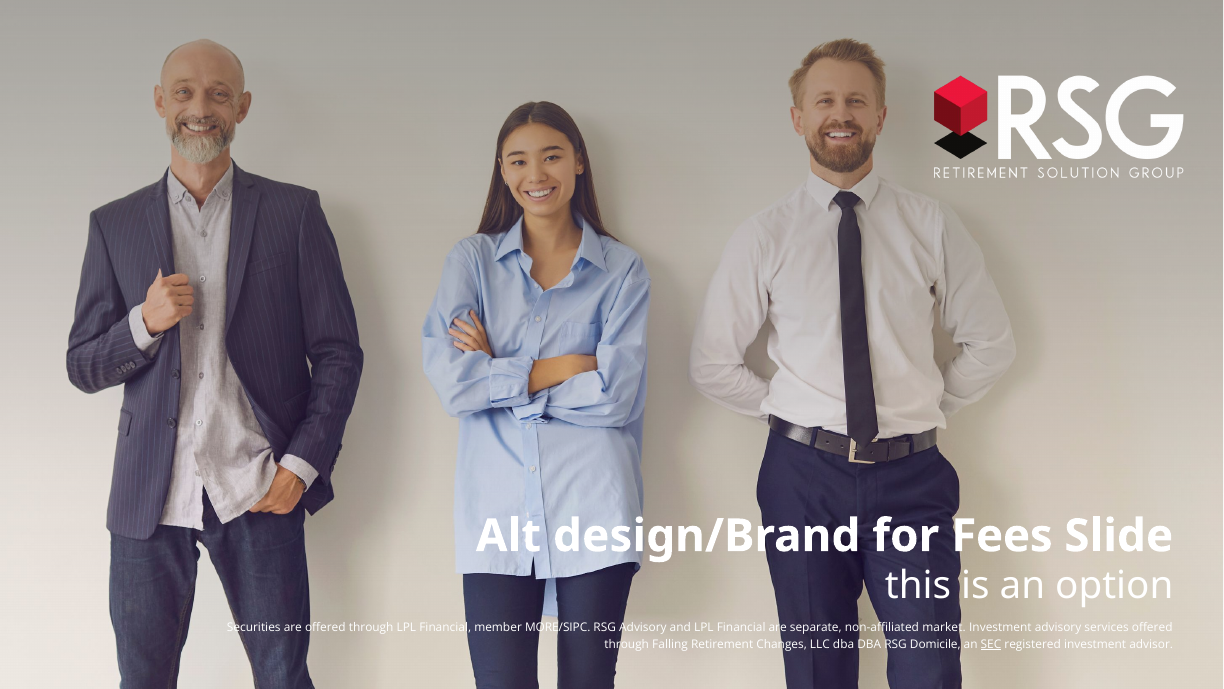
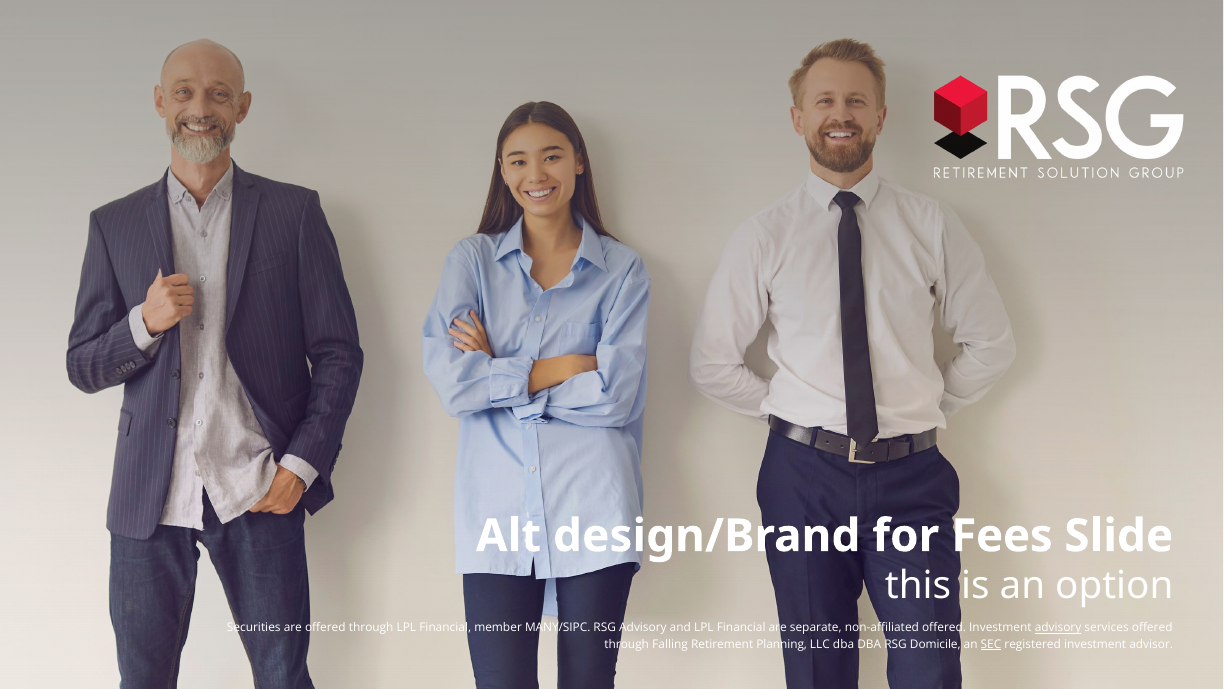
MORE/SIPC: MORE/SIPC -> MANY/SIPC (558, 627)
non-affiliated market: market -> offered (944, 627)
advisory underline: none -> present (1058, 627)
Changes: Changes -> Planning (782, 644)
